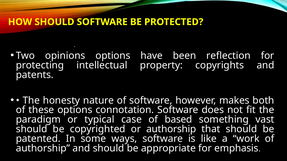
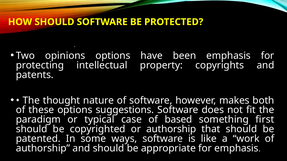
been reflection: reflection -> emphasis (229, 56)
honesty: honesty -> thought (61, 101)
connotation: connotation -> suggestions (125, 110)
vast: vast -> first (265, 120)
